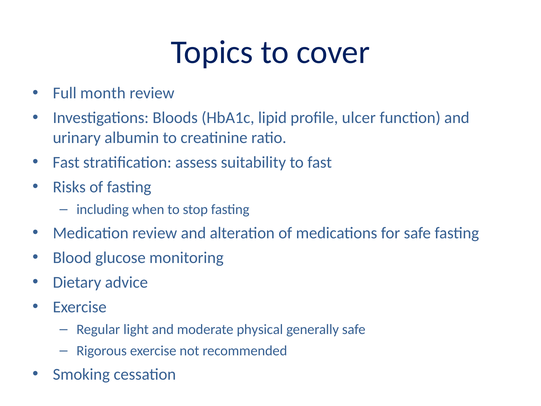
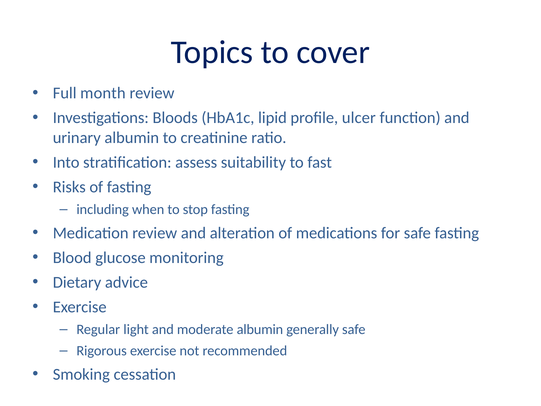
Fast: Fast -> Into (66, 162)
moderate physical: physical -> albumin (260, 329)
